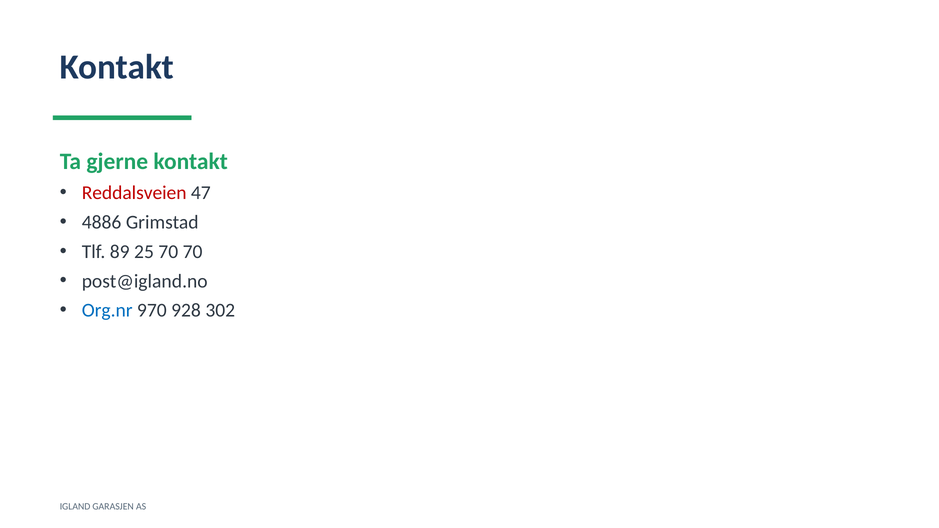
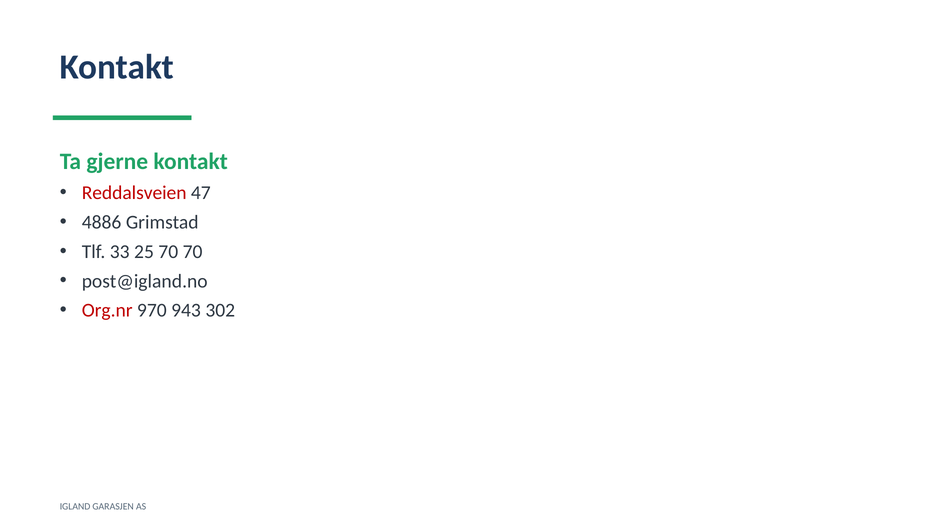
89: 89 -> 33 (120, 252)
Org.nr colour: blue -> red (107, 311)
928: 928 -> 943 (186, 311)
